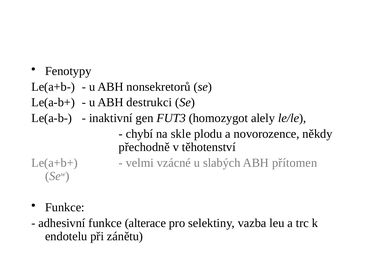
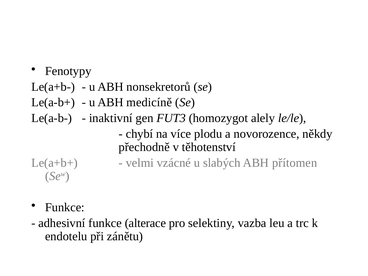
destrukci: destrukci -> medicíně (149, 102)
skle: skle -> více (181, 134)
